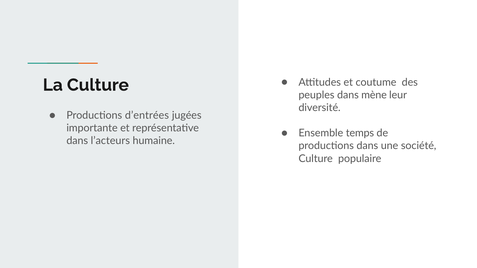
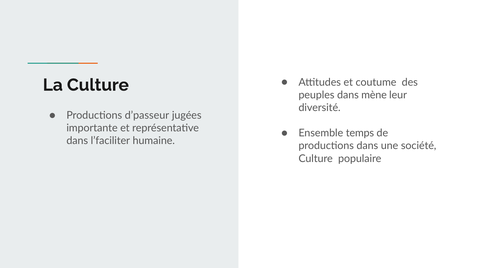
d’entrées: d’entrées -> d’passeur (147, 116)
l’acteurs: l’acteurs -> l’faciliter (110, 141)
